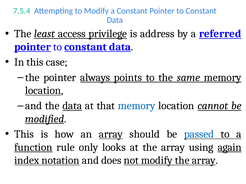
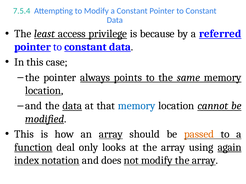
address: address -> because (157, 34)
passed colour: blue -> orange (199, 135)
rule: rule -> deal (66, 148)
